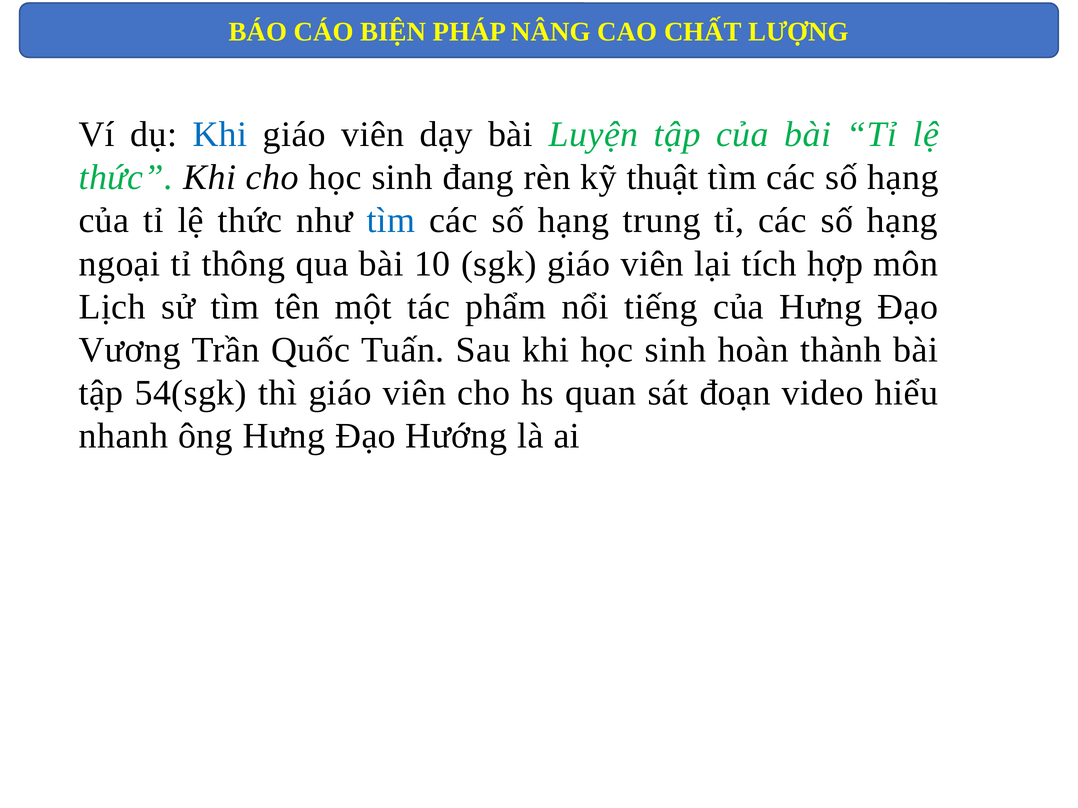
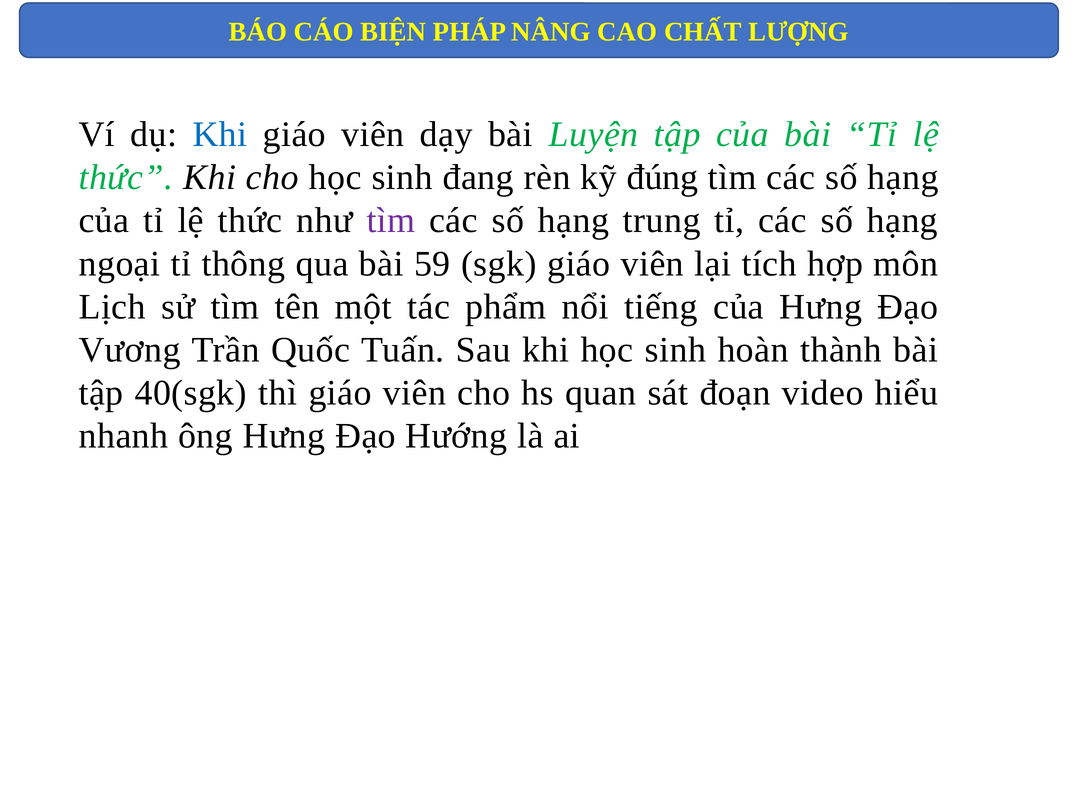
thuật: thuật -> đúng (662, 178)
tìm colour: blue -> purple (391, 221)
10: 10 -> 59 (432, 264)
54(sgk: 54(sgk -> 40(sgk (191, 393)
